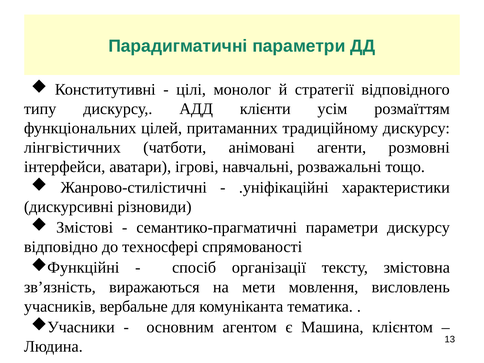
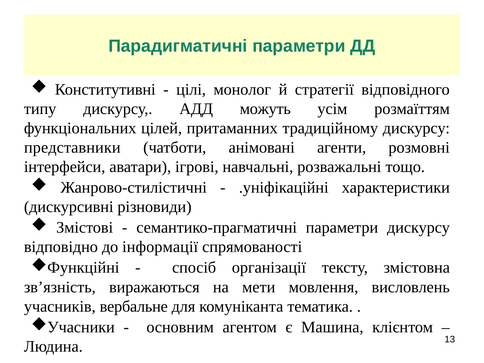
клієнти: клієнти -> можуть (265, 109)
лінгвістичних: лінгвістичних -> представники (72, 147)
техносфері: техносфері -> інформації (160, 247)
